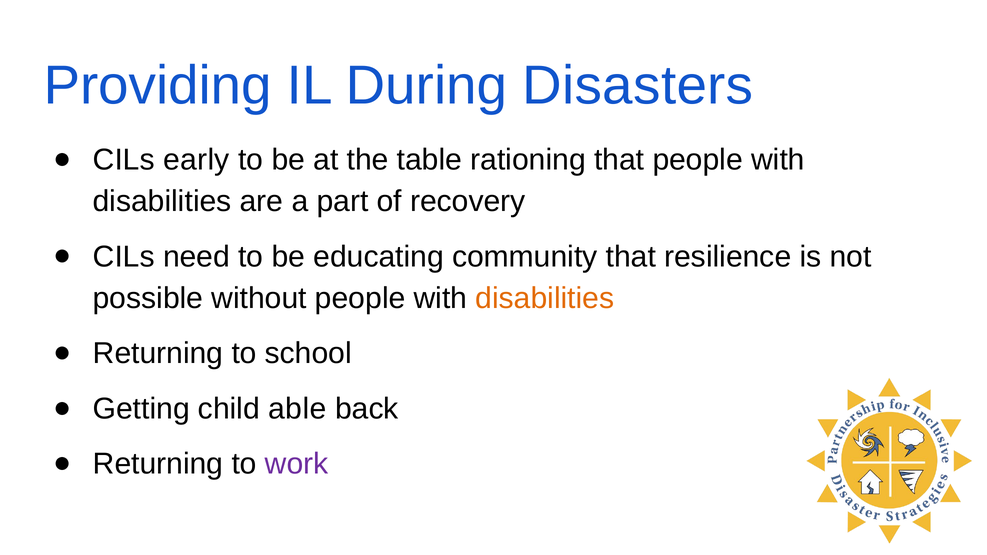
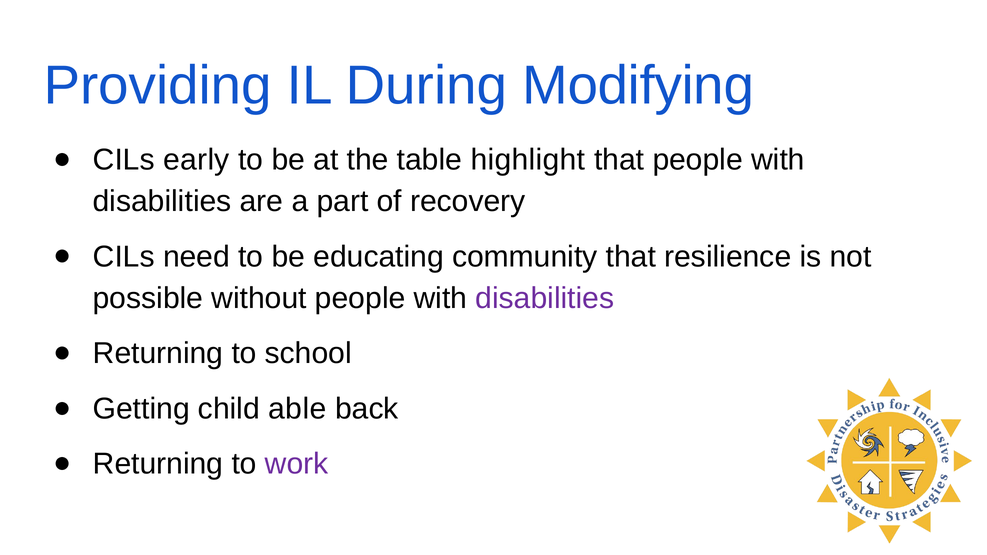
Disasters: Disasters -> Modifying (638, 86)
rationing: rationing -> highlight (528, 160)
disabilities colour: orange -> purple (545, 298)
